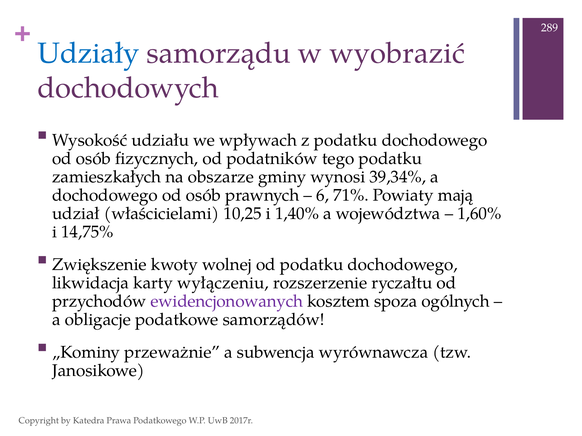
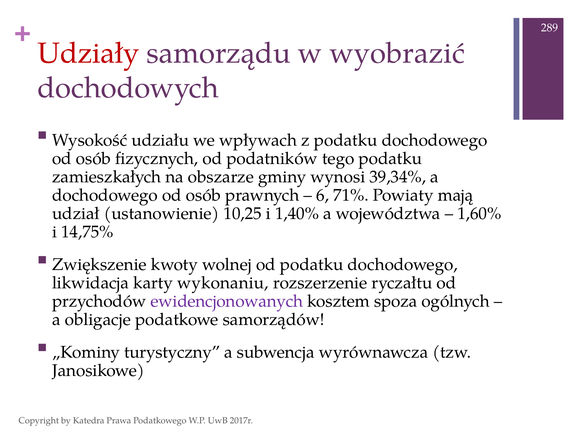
Udziały colour: blue -> red (88, 53)
właścicielami: właścicielami -> ustanowienie (162, 214)
wyłączeniu: wyłączeniu -> wykonaniu (223, 283)
przeważnie: przeważnie -> turystyczny (172, 353)
